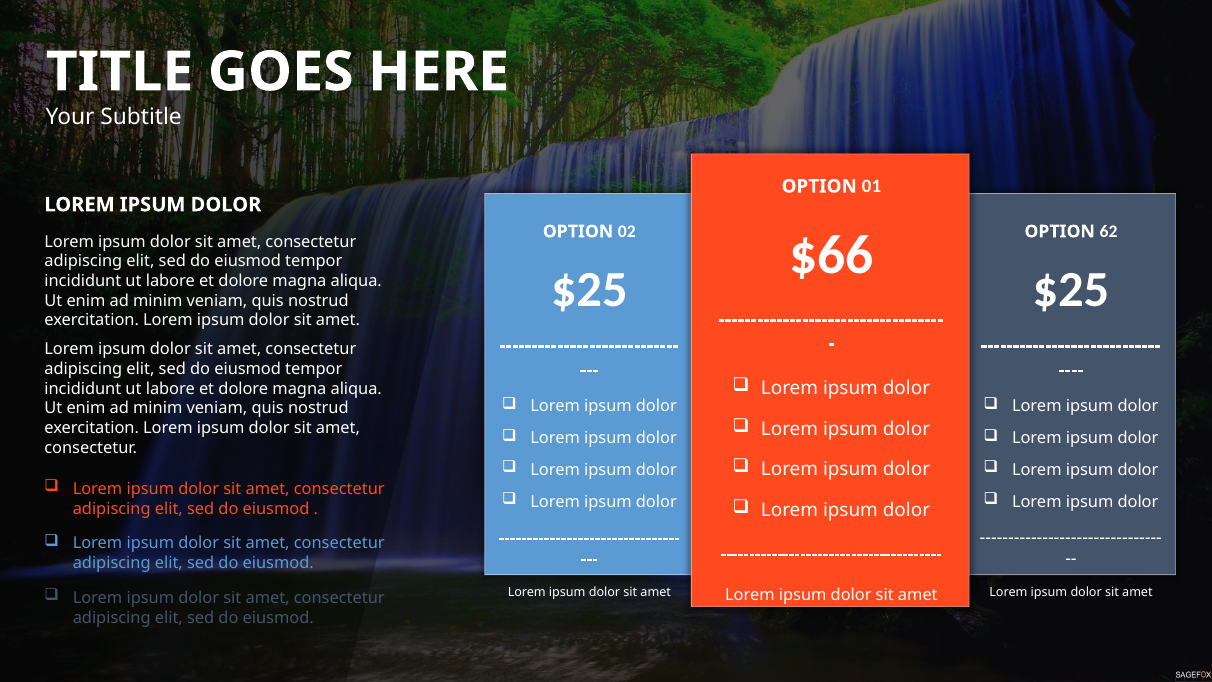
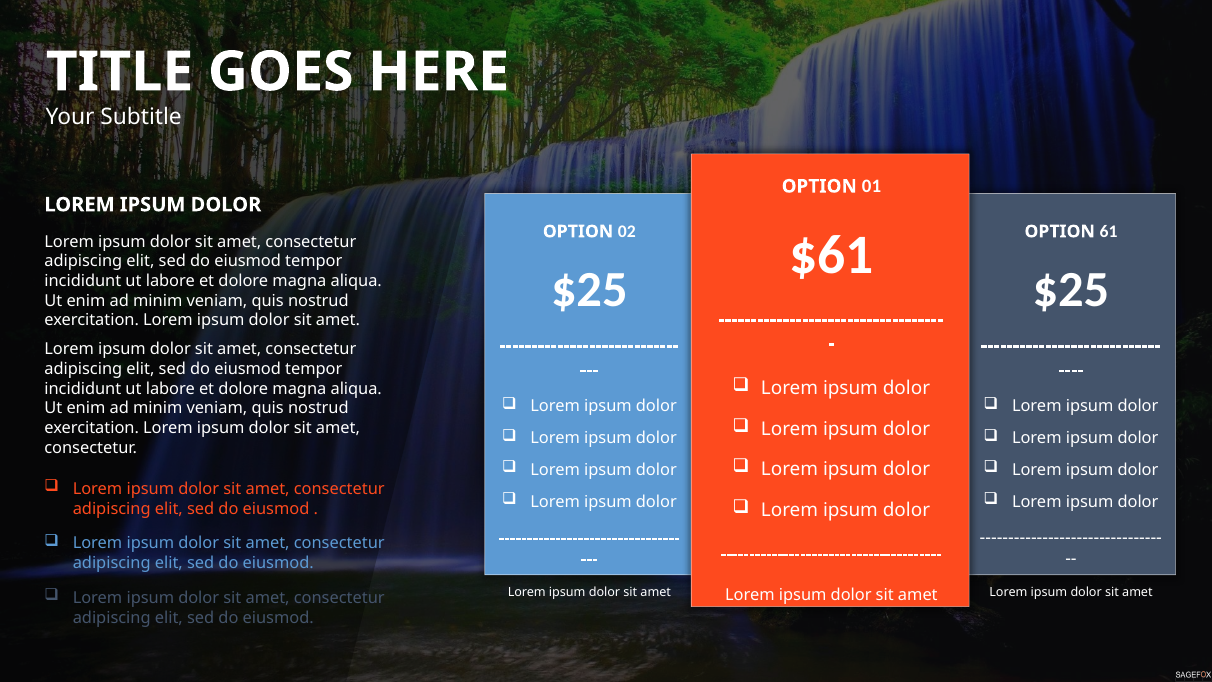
62: 62 -> 61 (1109, 231)
$66: $66 -> $61 (831, 255)
